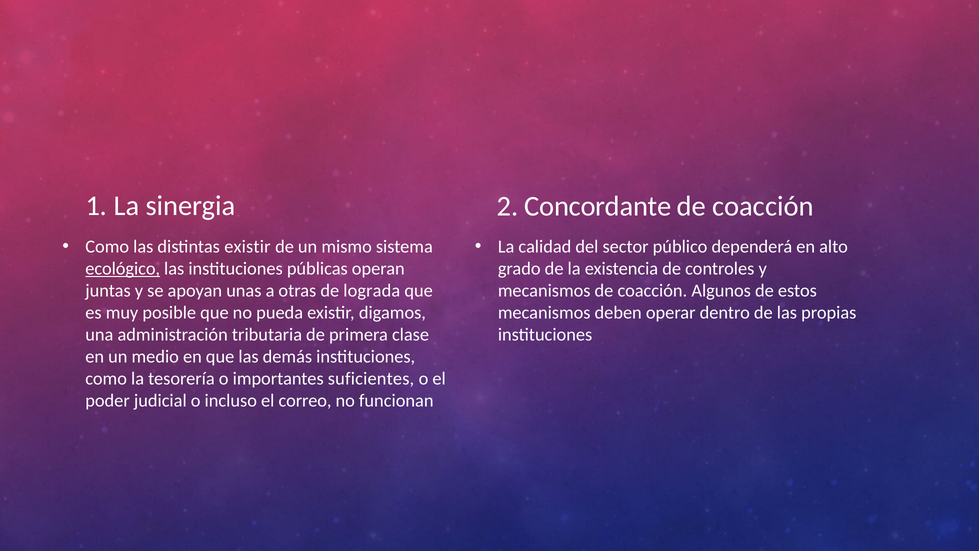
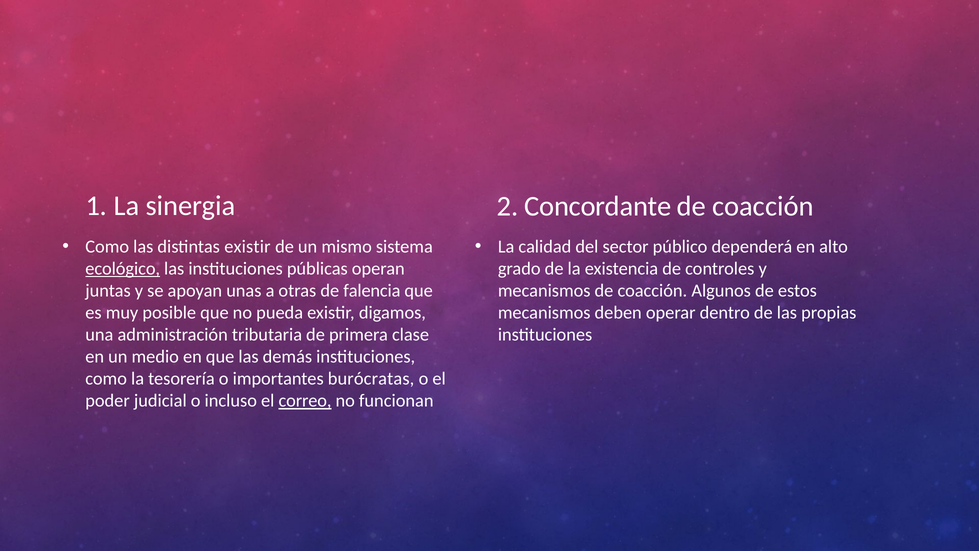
lograda: lograda -> falencia (372, 291)
suficientes: suficientes -> burócratas (371, 379)
correo underline: none -> present (305, 401)
